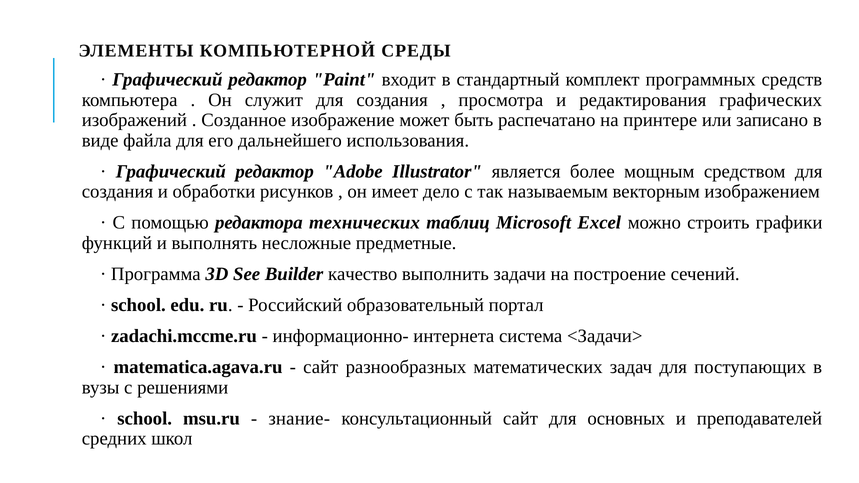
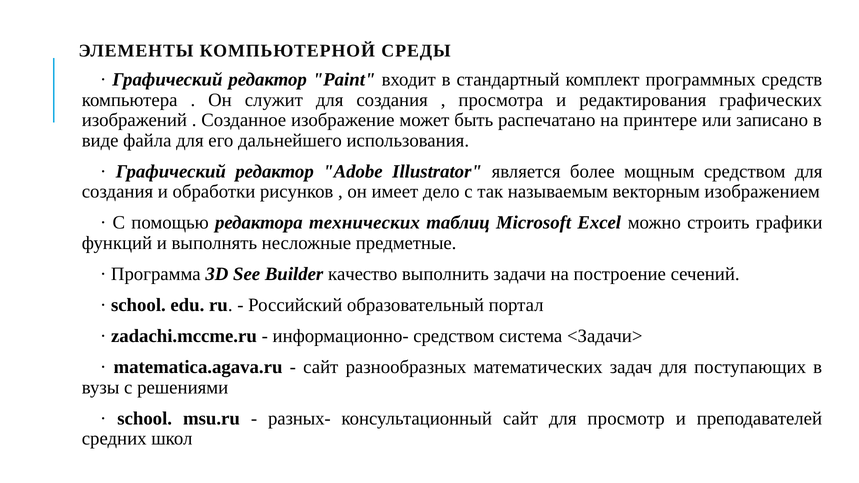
информационно- интернета: интернета -> средством (454, 336)
знание-: знание- -> разных- (299, 418)
основных: основных -> просмотр (626, 418)
